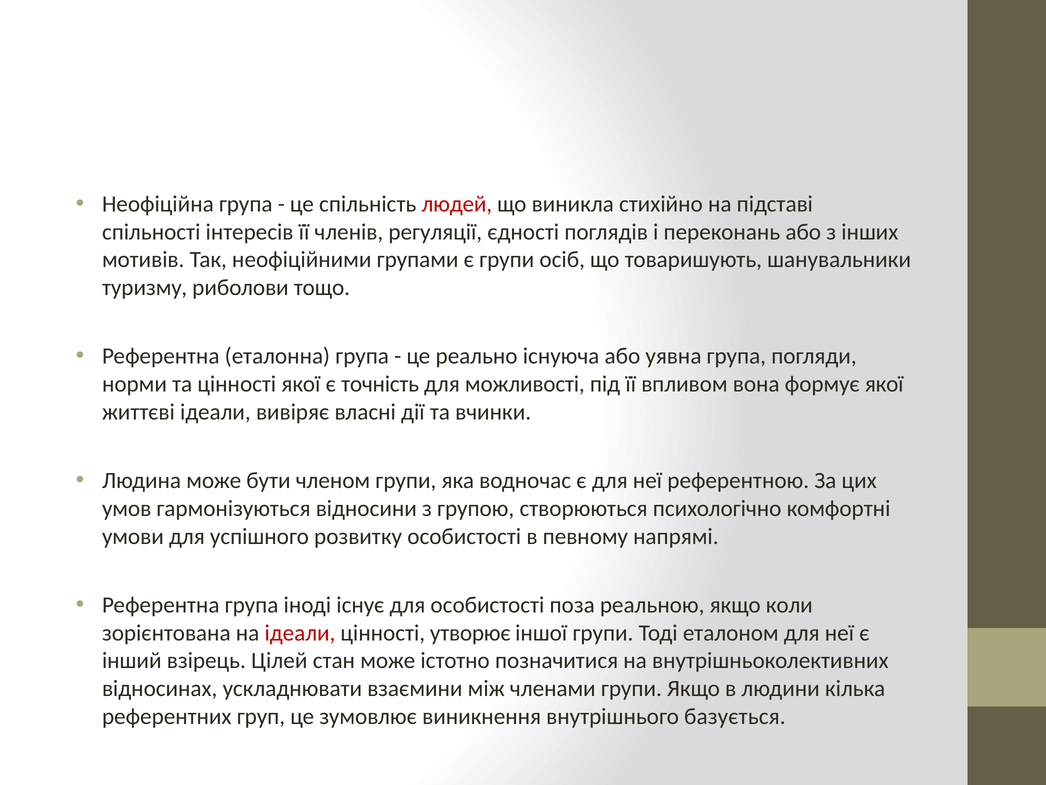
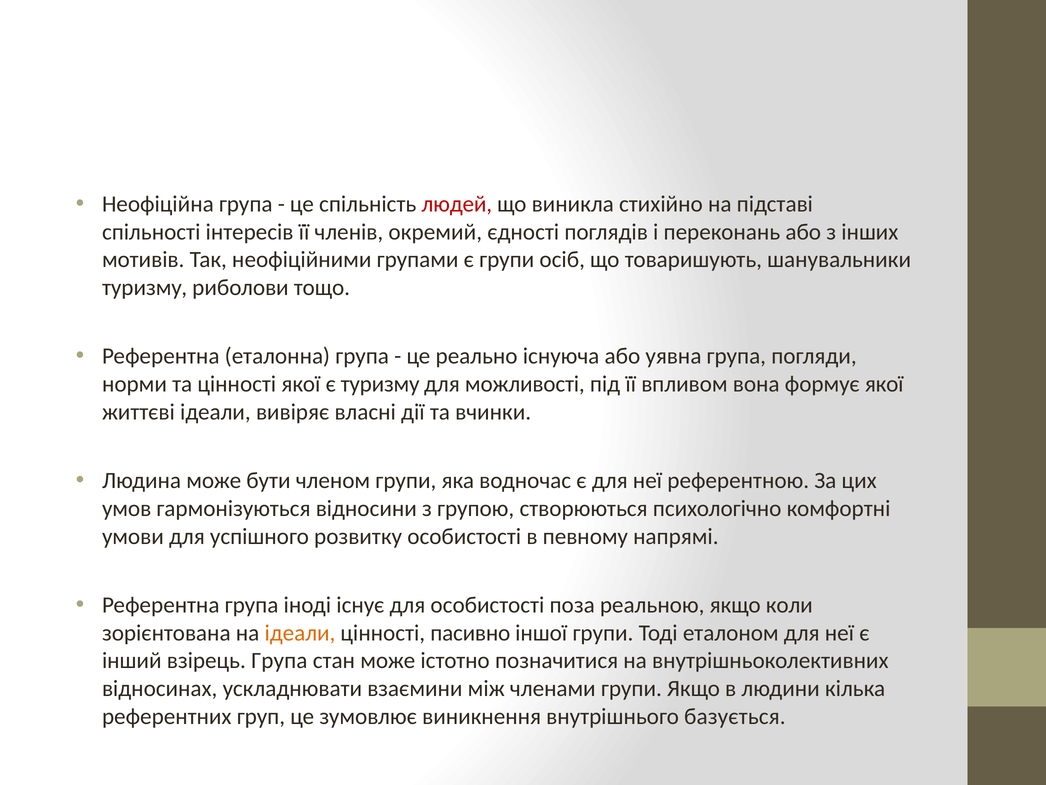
регуляції: регуляції -> окремий (435, 232)
є точність: точність -> туризму (380, 384)
ідеали colour: red -> orange (300, 632)
утворює: утворює -> пасивно (470, 632)
взірець Цілей: Цілей -> Група (279, 660)
